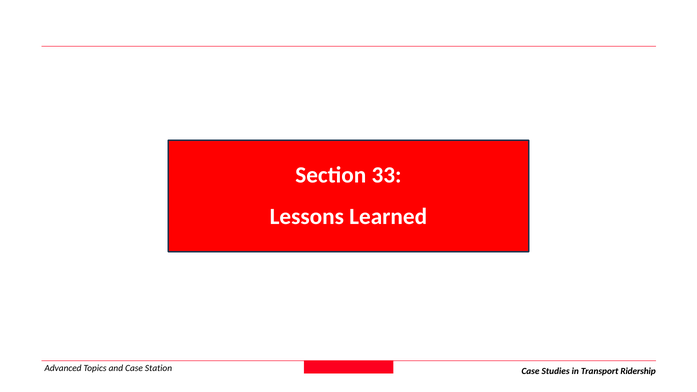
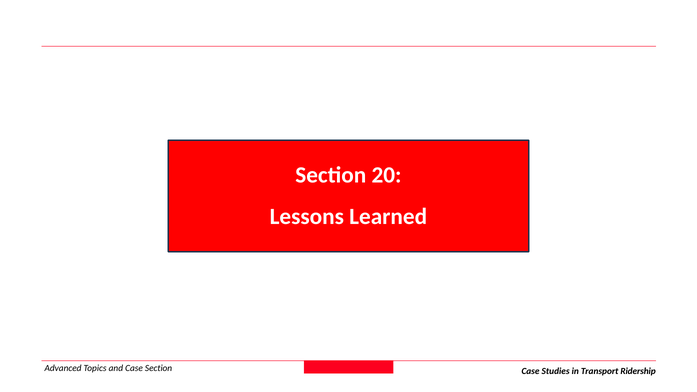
33: 33 -> 20 (386, 175)
Case Station: Station -> Section (159, 368)
